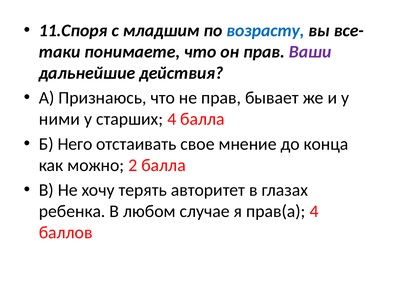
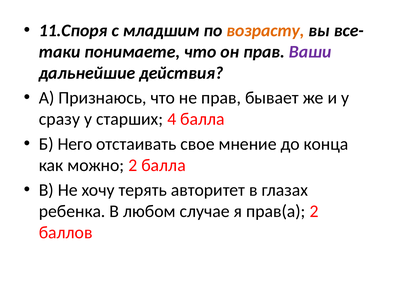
возрасту colour: blue -> orange (265, 30)
ними: ними -> сразу (59, 119)
прав(а 4: 4 -> 2 (314, 211)
